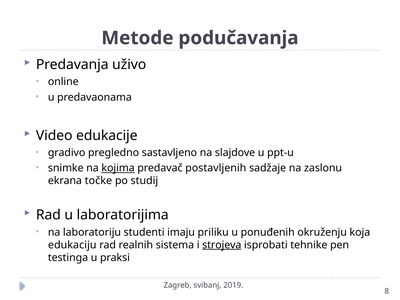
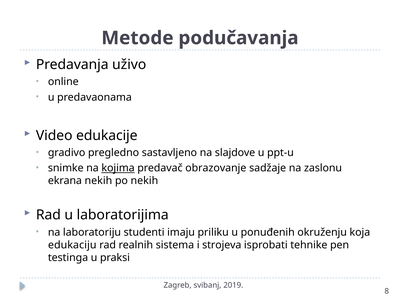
postavljenih: postavljenih -> obrazovanje (216, 168)
ekrana točke: točke -> nekih (98, 181)
po studij: studij -> nekih (144, 181)
strojeva underline: present -> none (222, 245)
